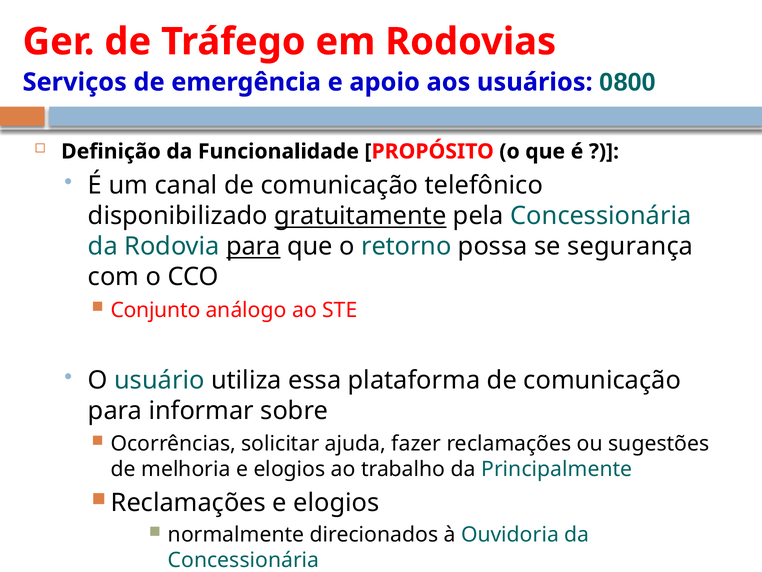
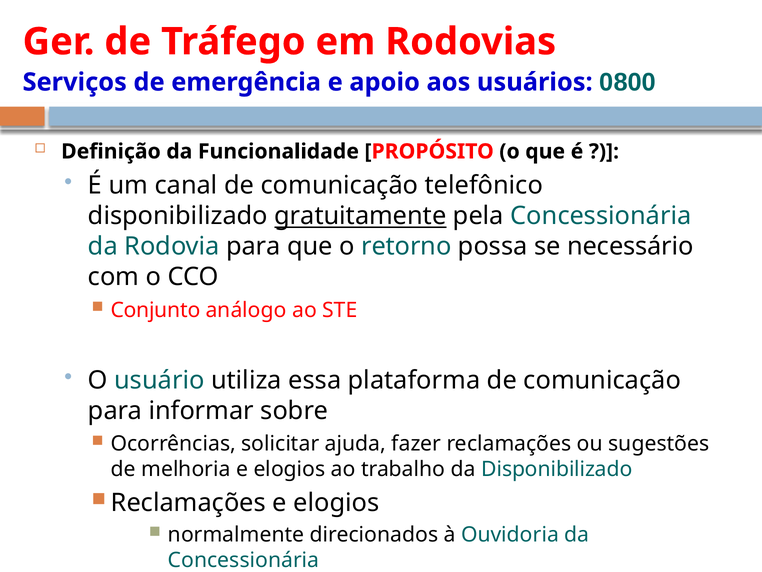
para underline: present -> none (253, 246)
segurança: segurança -> necessário (630, 246)
da Principalmente: Principalmente -> Disponibilizado (557, 469)
